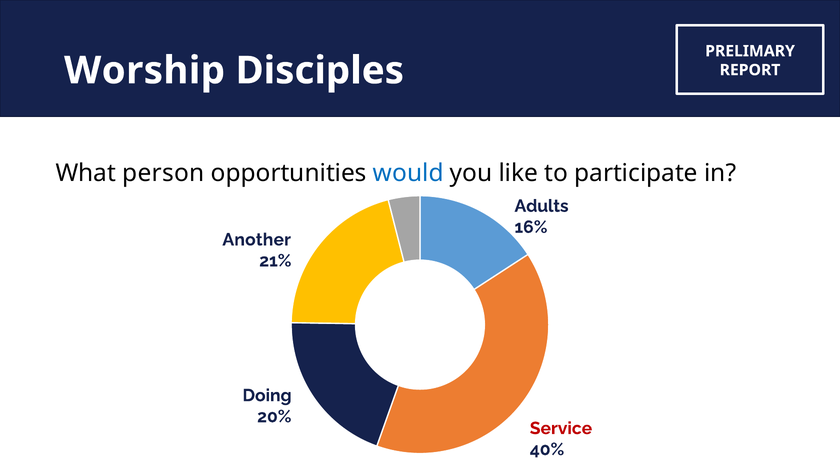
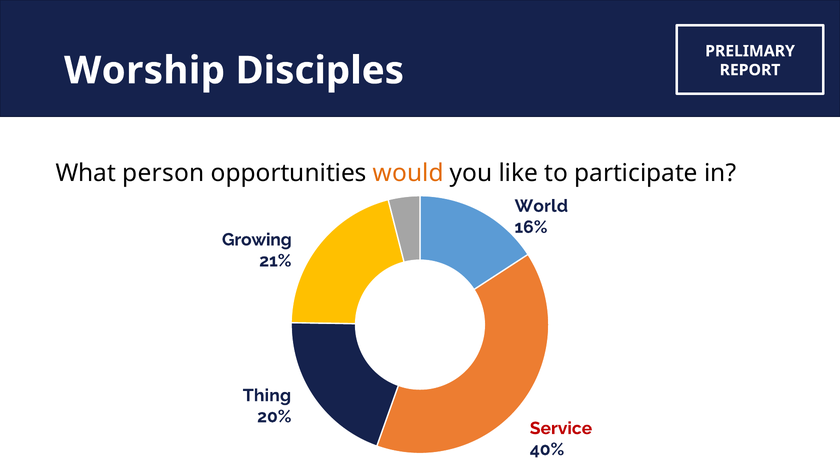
would colour: blue -> orange (408, 173)
Adults: Adults -> World (541, 206)
Another: Another -> Growing (257, 239)
Doing: Doing -> Thing (267, 395)
